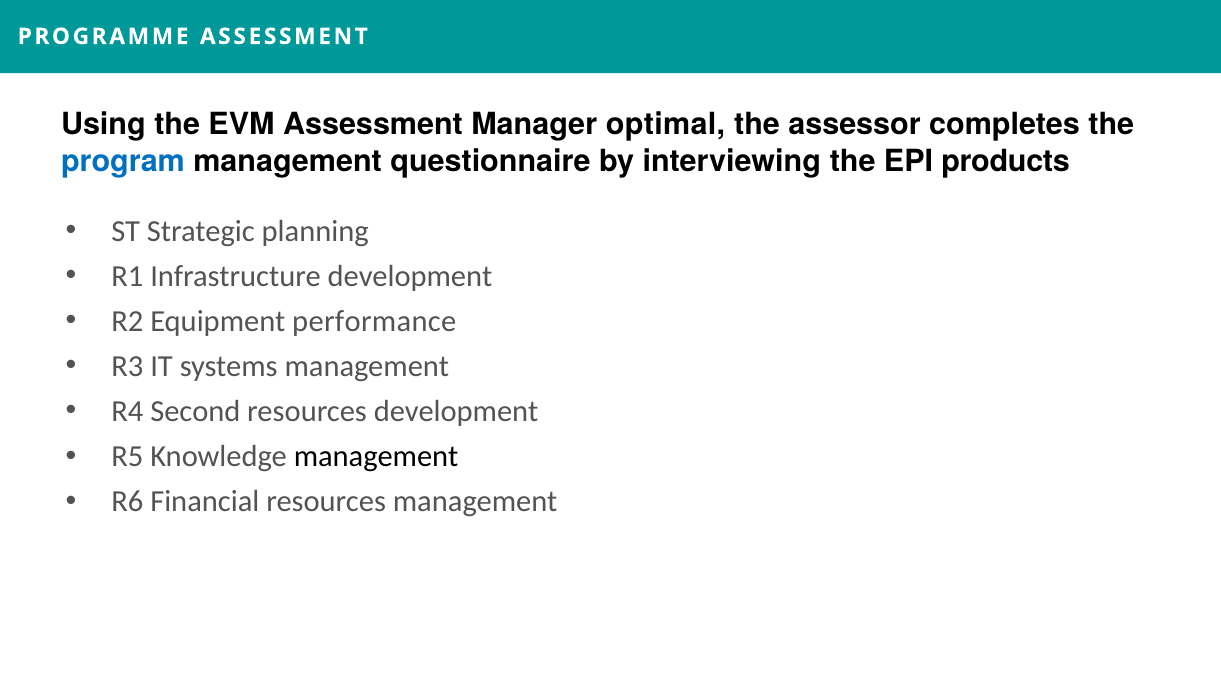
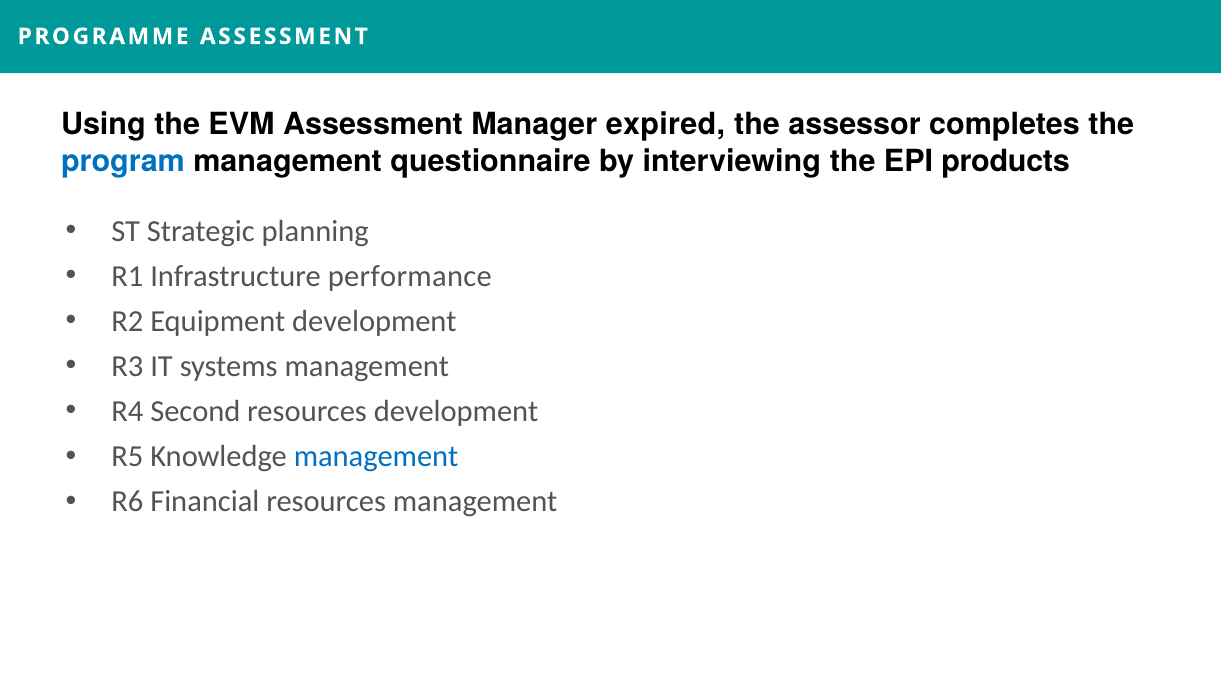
optimal: optimal -> expired (665, 124)
Infrastructure development: development -> performance (410, 276)
Equipment performance: performance -> development (374, 321)
management colour: black -> blue (376, 457)
